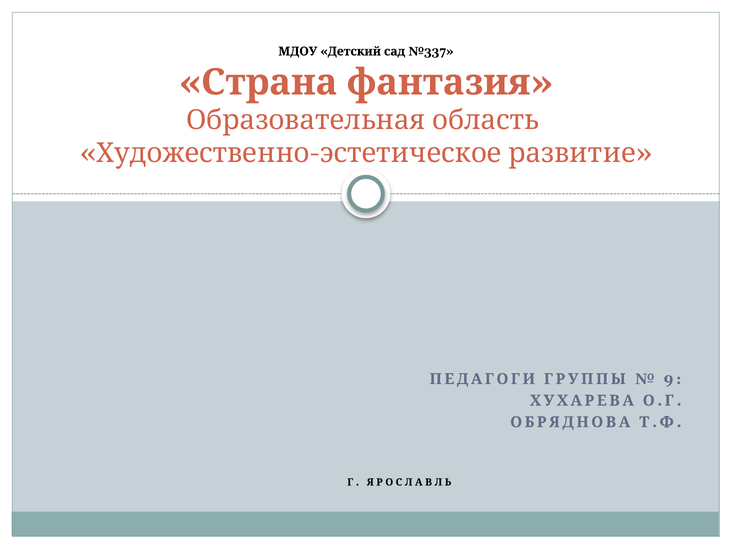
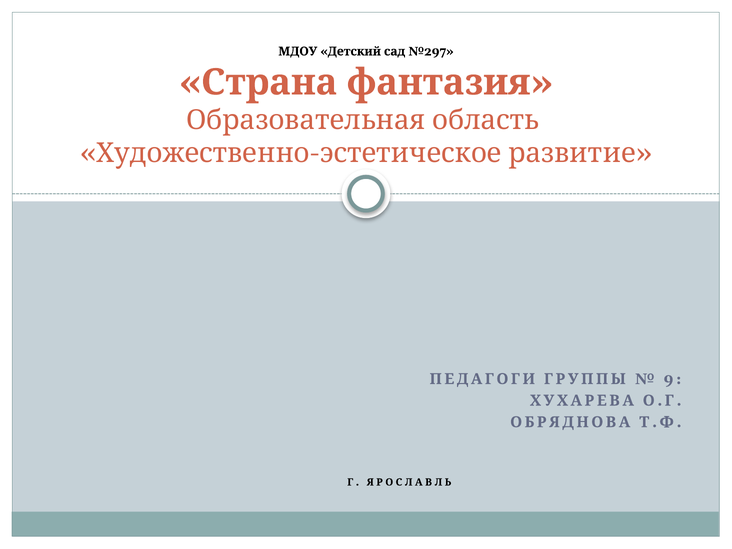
№337: №337 -> №297 (431, 51)
